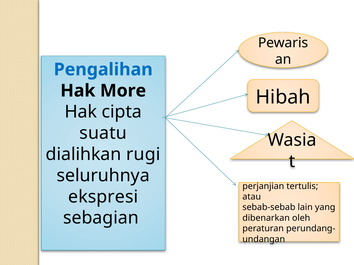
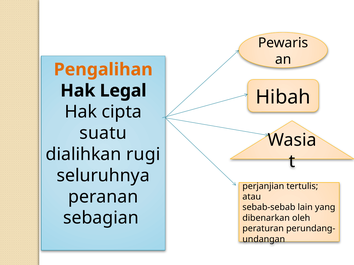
Pengalihan colour: blue -> orange (103, 70)
More: More -> Legal (123, 91)
ekspresi: ekspresi -> peranan (103, 197)
